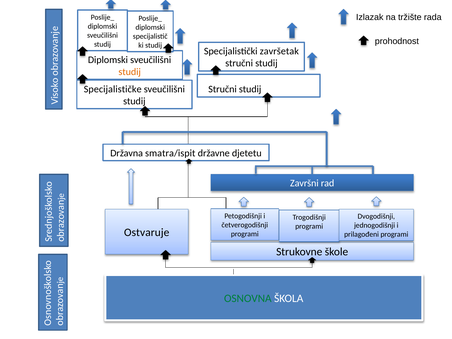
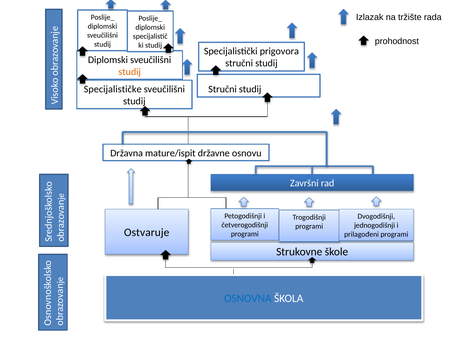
završetak: završetak -> prigovora (279, 51)
smatra/ispit: smatra/ispit -> mature/ispit (170, 153)
djetetu: djetetu -> osnovu (247, 153)
OSNOVNA colour: green -> blue (248, 299)
